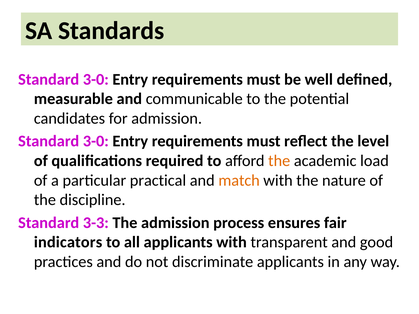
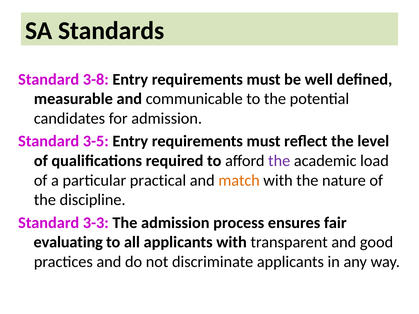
3-0: 3-0 -> 3-8 (96, 79)
3-0: 3-0 -> 3-5 (96, 141)
the colour: orange -> purple (279, 161)
indicators: indicators -> evaluating (68, 242)
